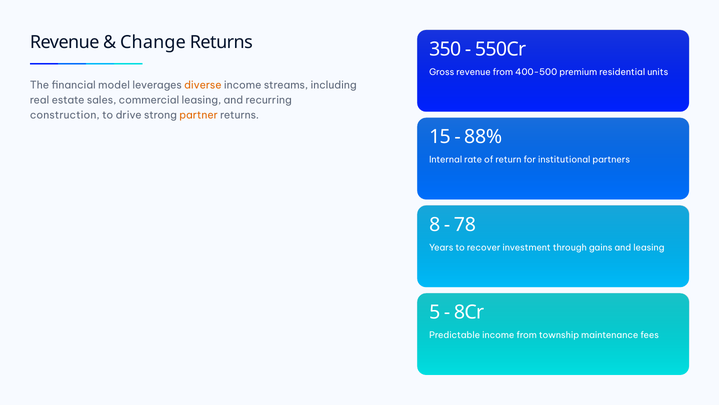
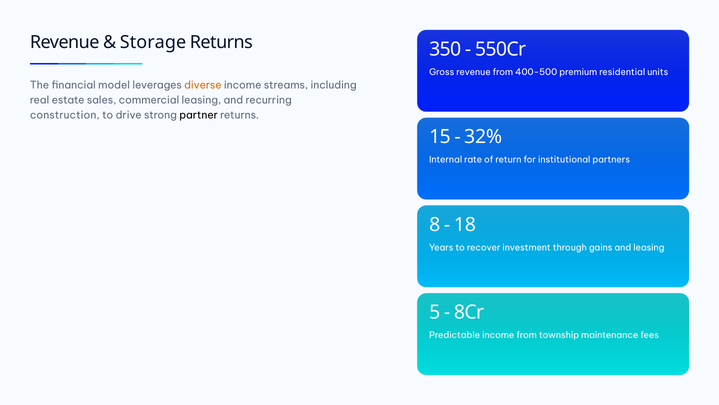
Change: Change -> Storage (153, 42)
partner colour: orange -> black (199, 115)
88%: 88% -> 32% (483, 137)
78: 78 -> 18 (465, 224)
